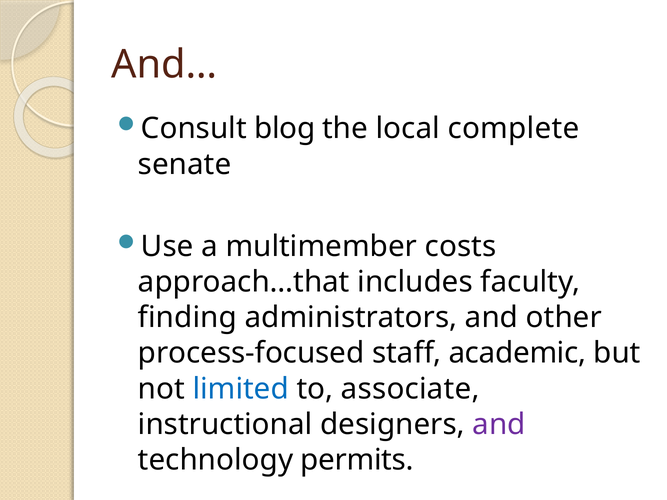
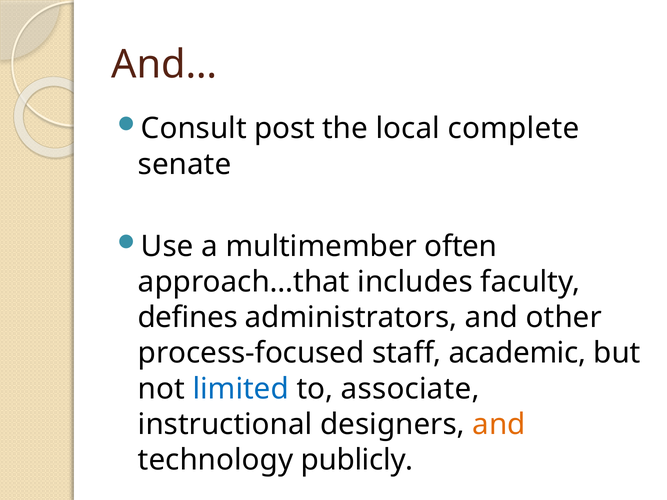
blog: blog -> post (285, 129)
costs: costs -> often (461, 247)
finding: finding -> defines (188, 318)
and colour: purple -> orange (499, 425)
permits: permits -> publicly (357, 460)
